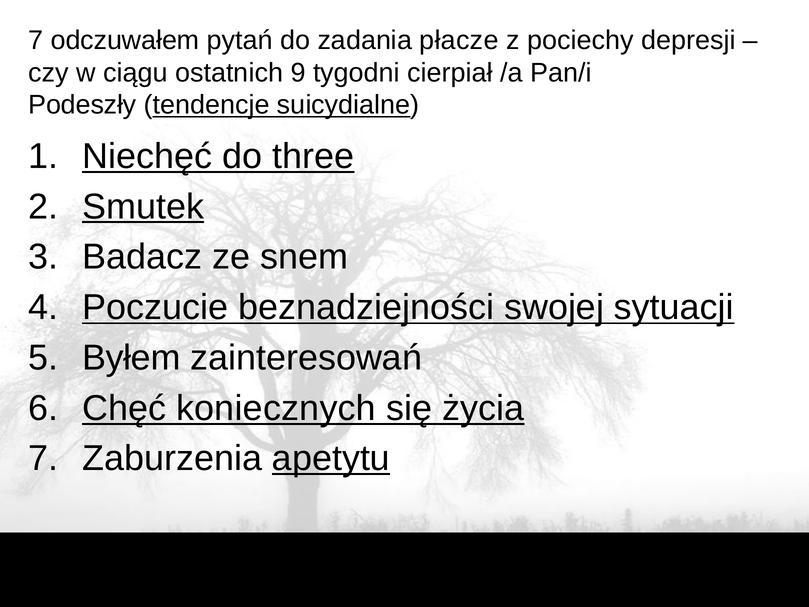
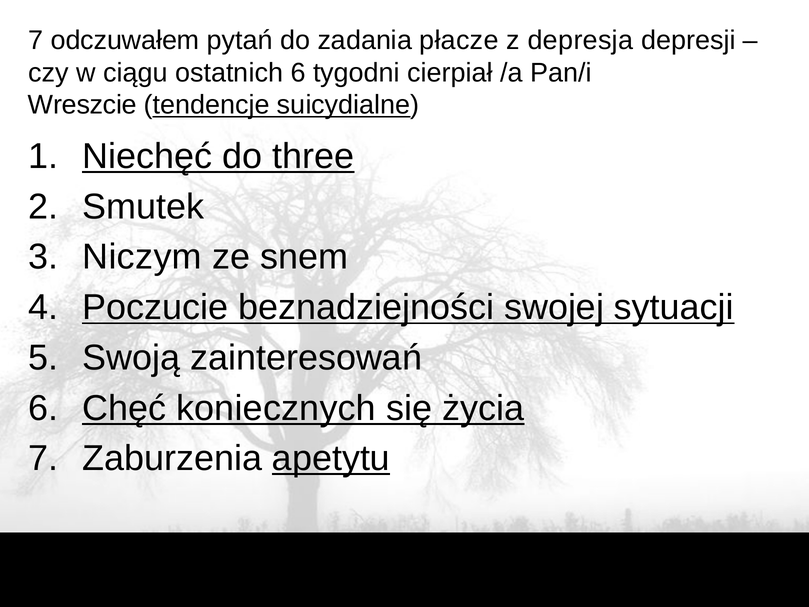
pociechy: pociechy -> depresja (580, 40)
ostatnich 9: 9 -> 6 (298, 73)
Podeszły: Podeszły -> Wreszcie (82, 105)
Smutek underline: present -> none (143, 207)
Badacz: Badacz -> Niczym (142, 257)
Byłem: Byłem -> Swoją (131, 358)
